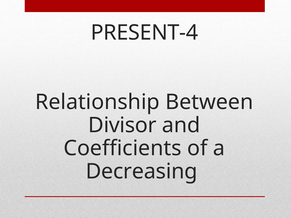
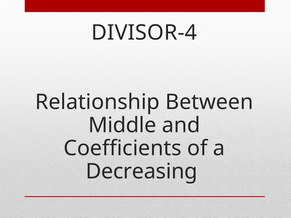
PRESENT-4: PRESENT-4 -> DIVISOR-4 (144, 33)
Divisor: Divisor -> Middle (122, 125)
